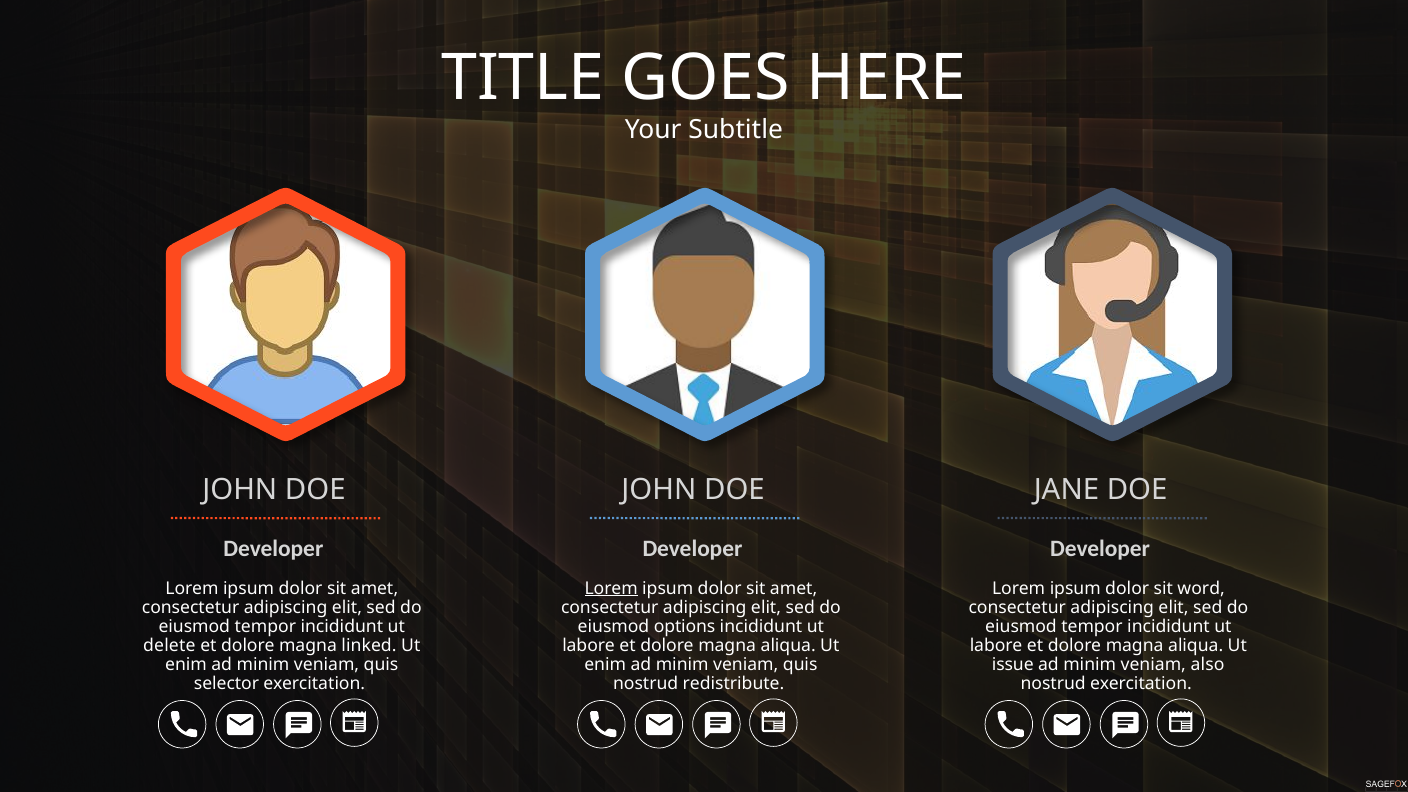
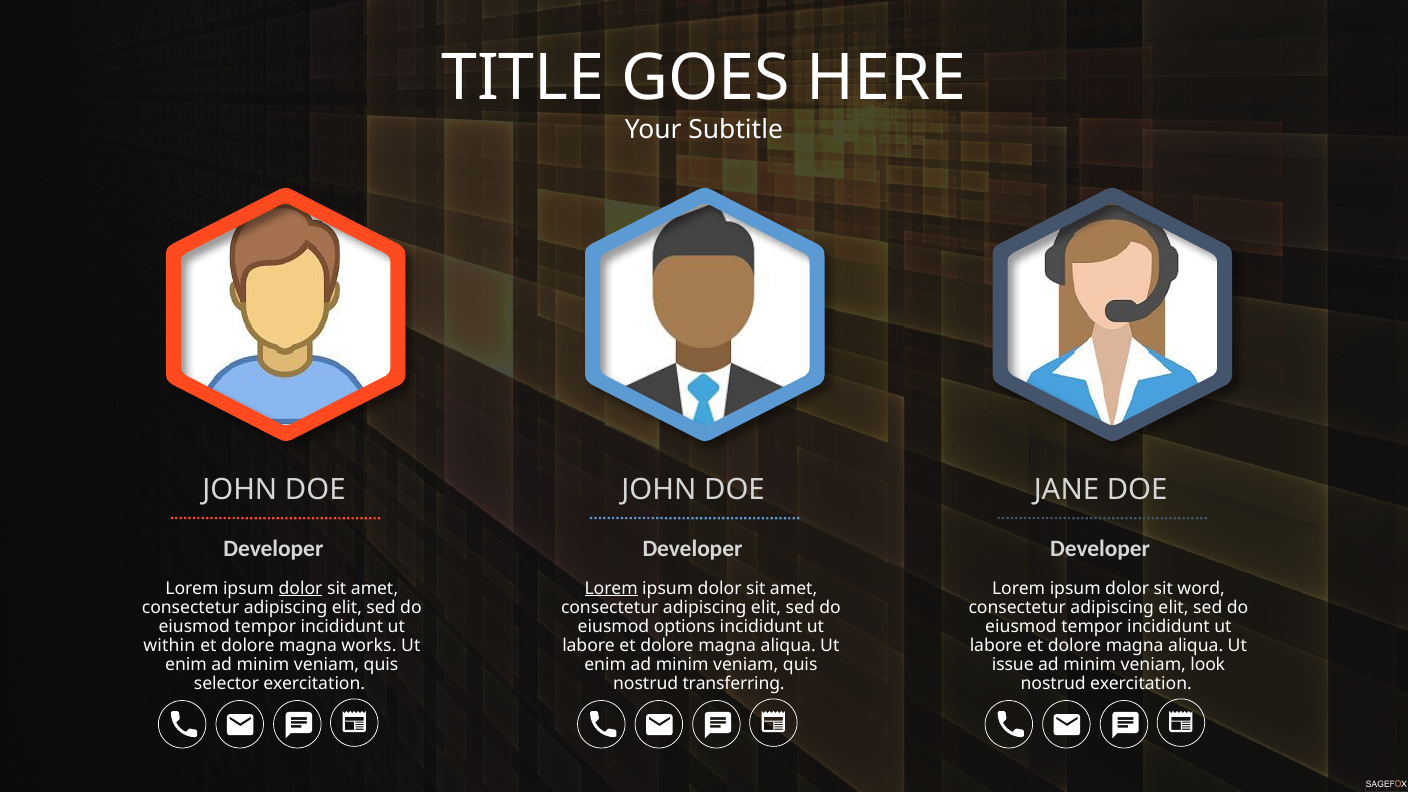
dolor underline: none -> present (300, 588)
delete: delete -> within (169, 645)
linked: linked -> works (369, 645)
also: also -> look (1208, 664)
redistribute: redistribute -> transferring (734, 683)
